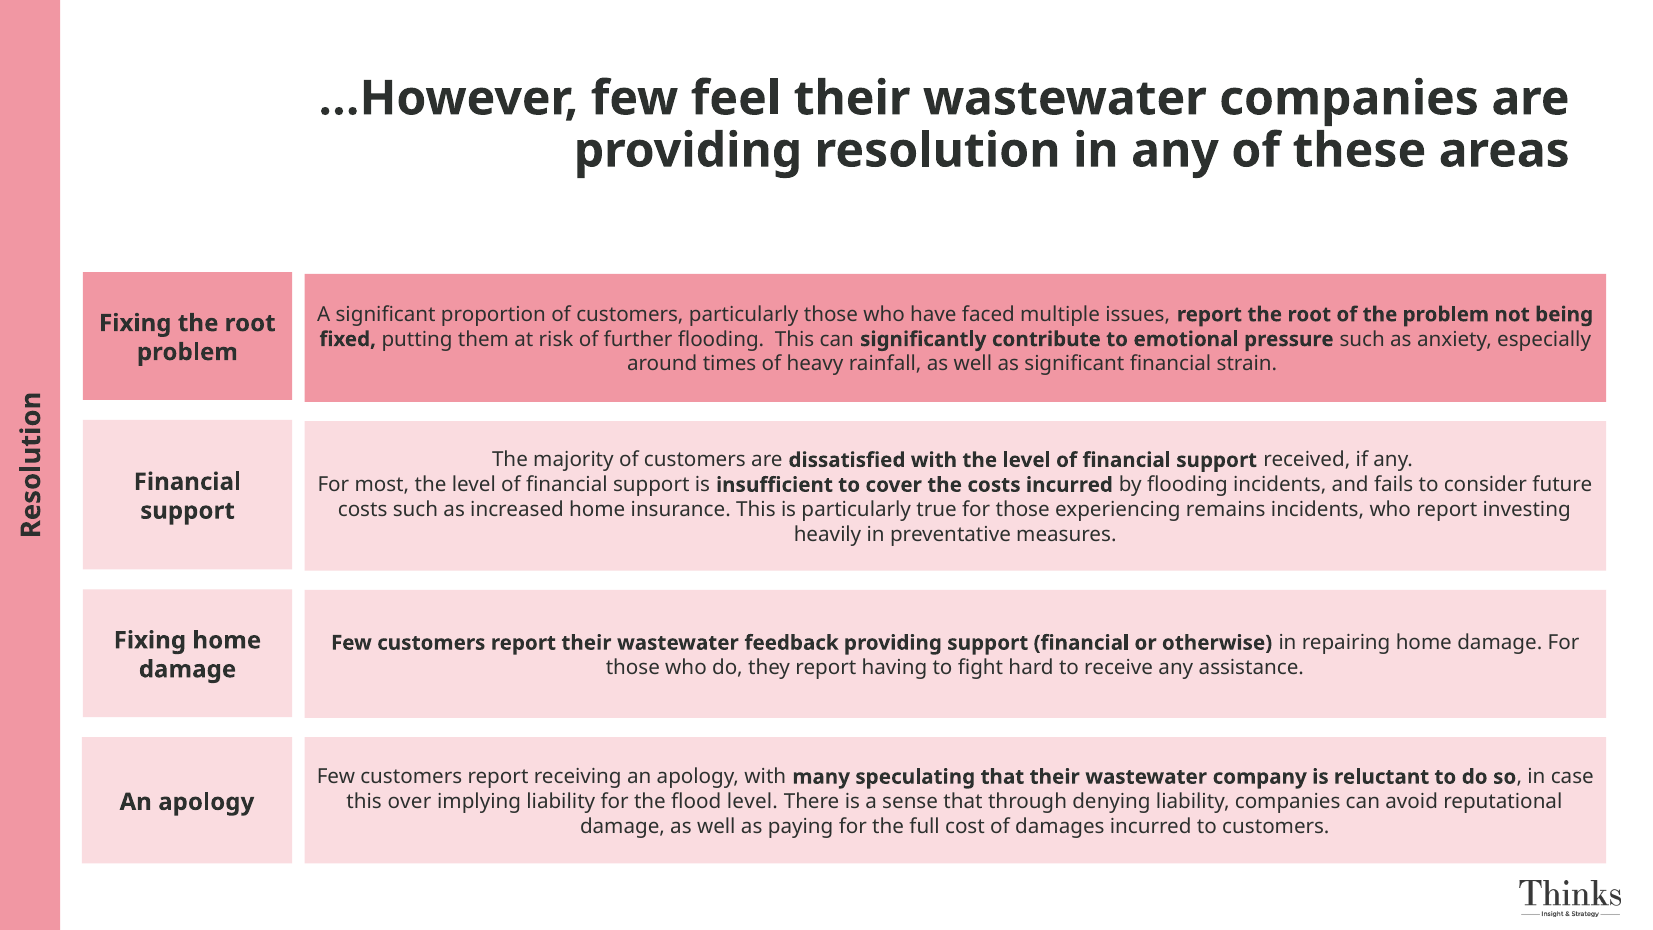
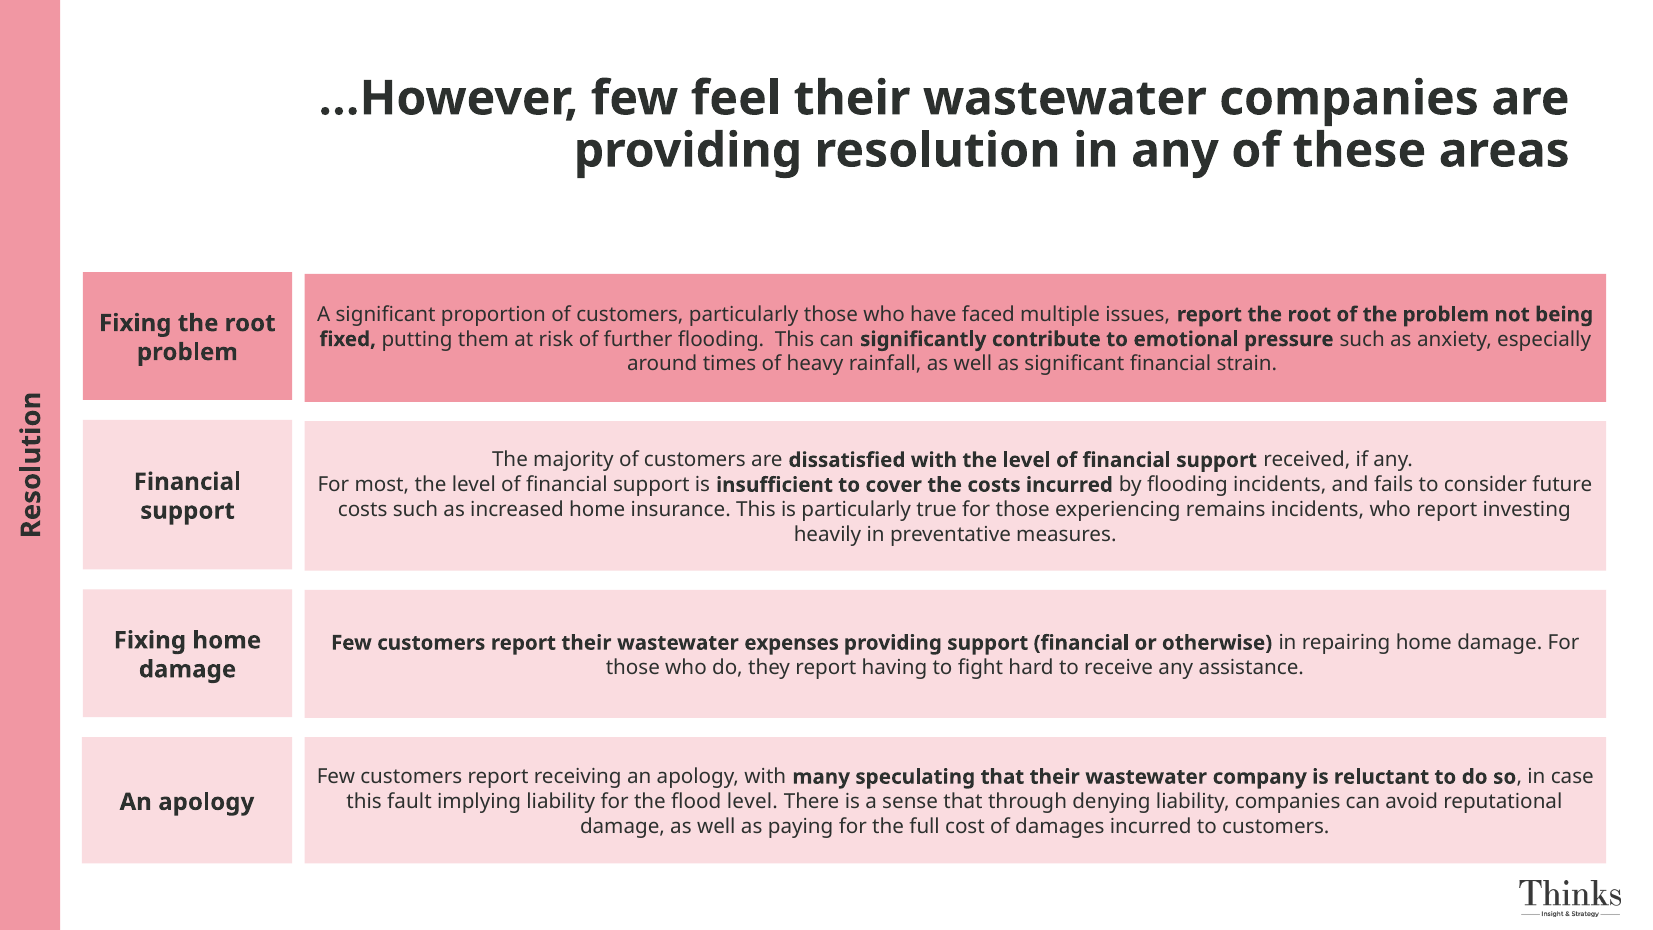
feedback: feedback -> expenses (792, 643)
over: over -> fault (409, 802)
